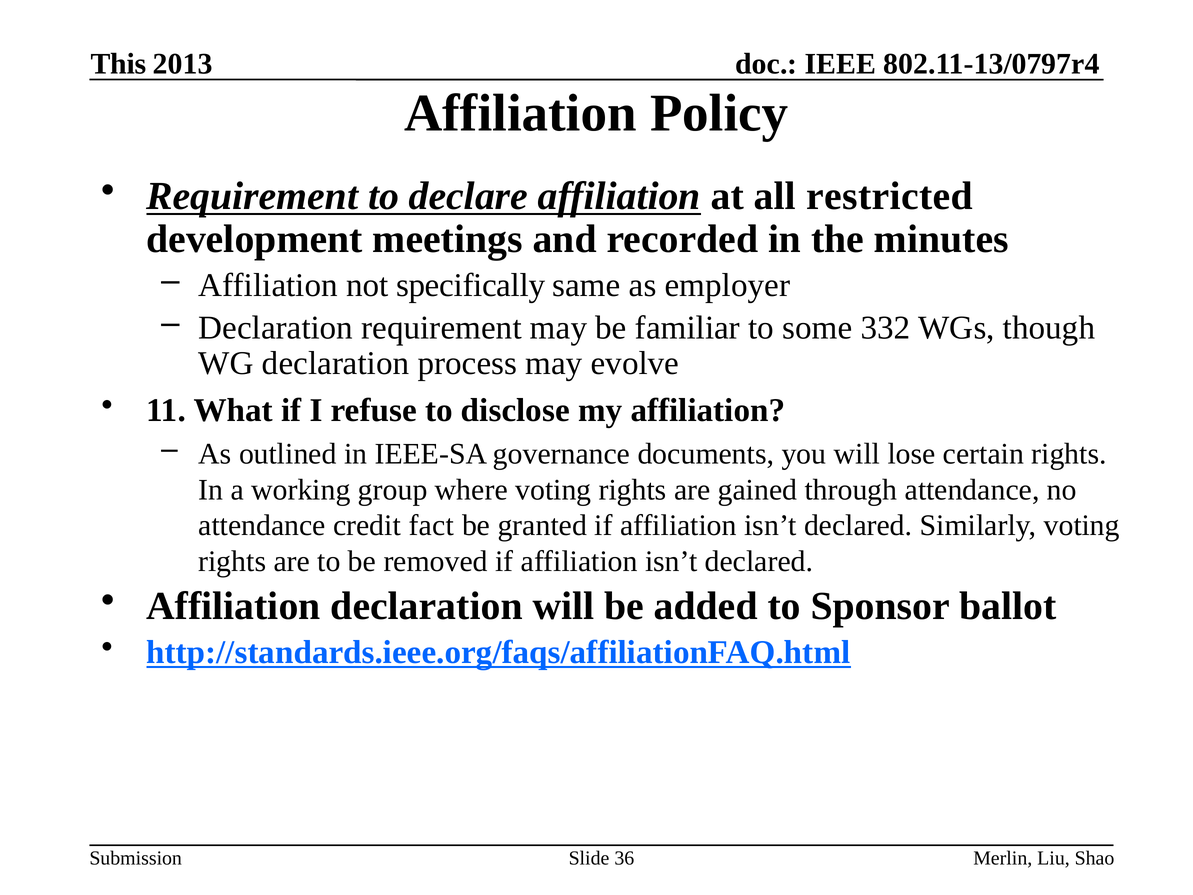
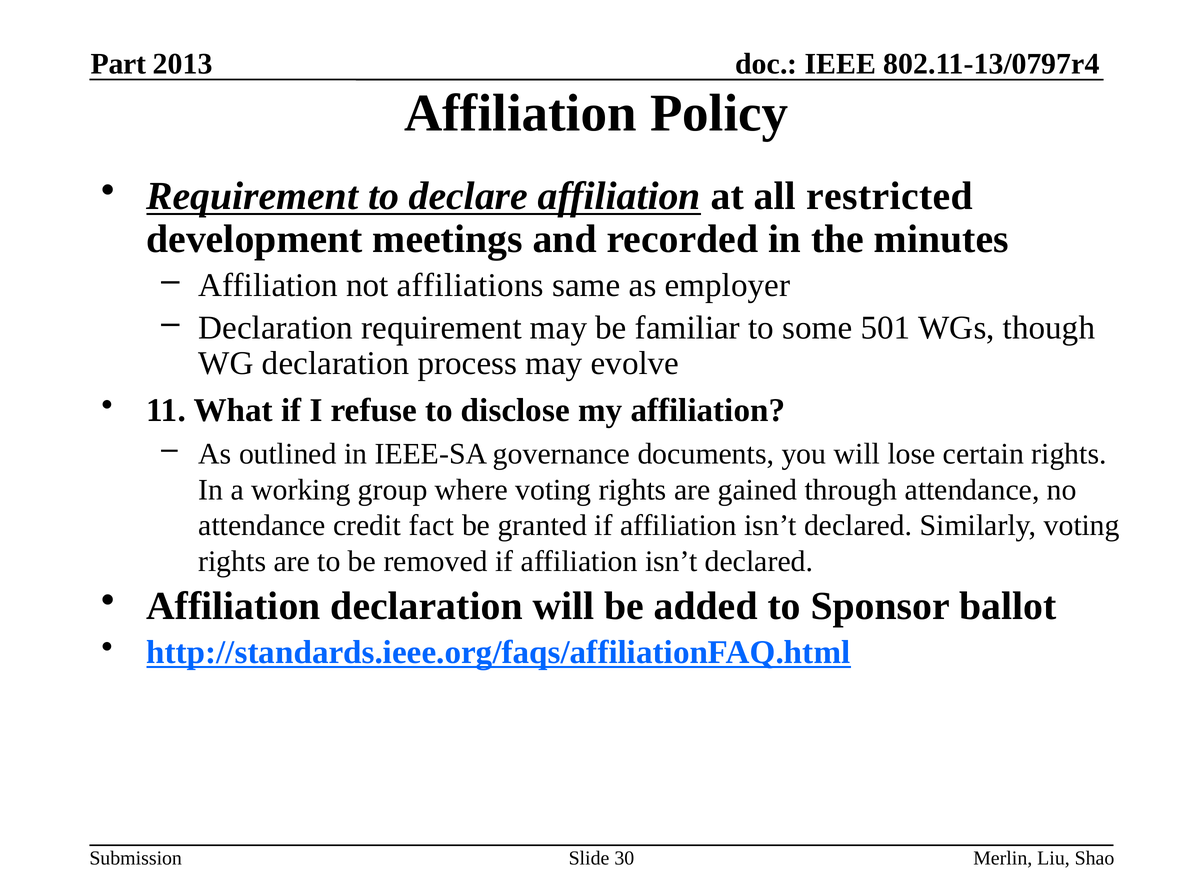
This: This -> Part (118, 64)
specifically: specifically -> affiliations (470, 285)
332: 332 -> 501 (886, 328)
36: 36 -> 30 (624, 858)
